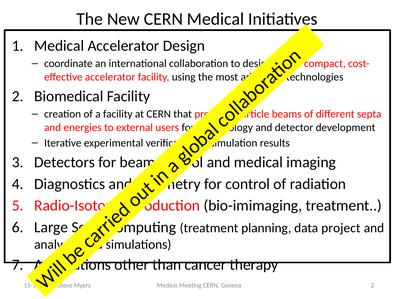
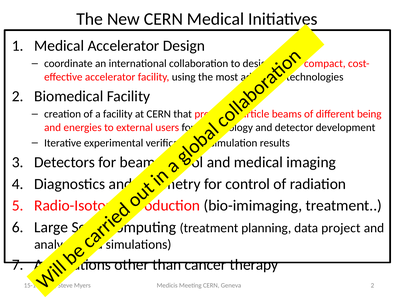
septa: septa -> being (369, 114)
